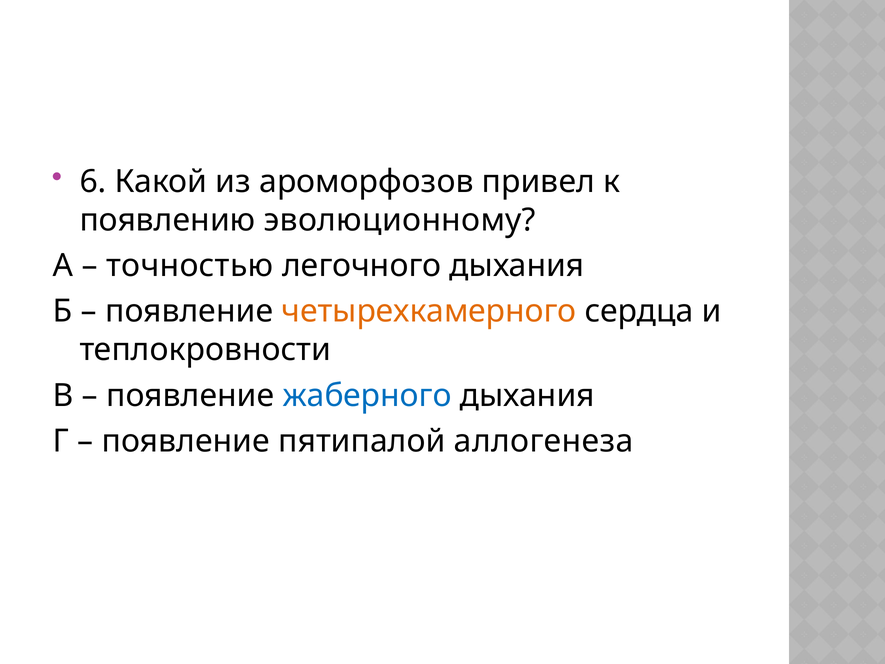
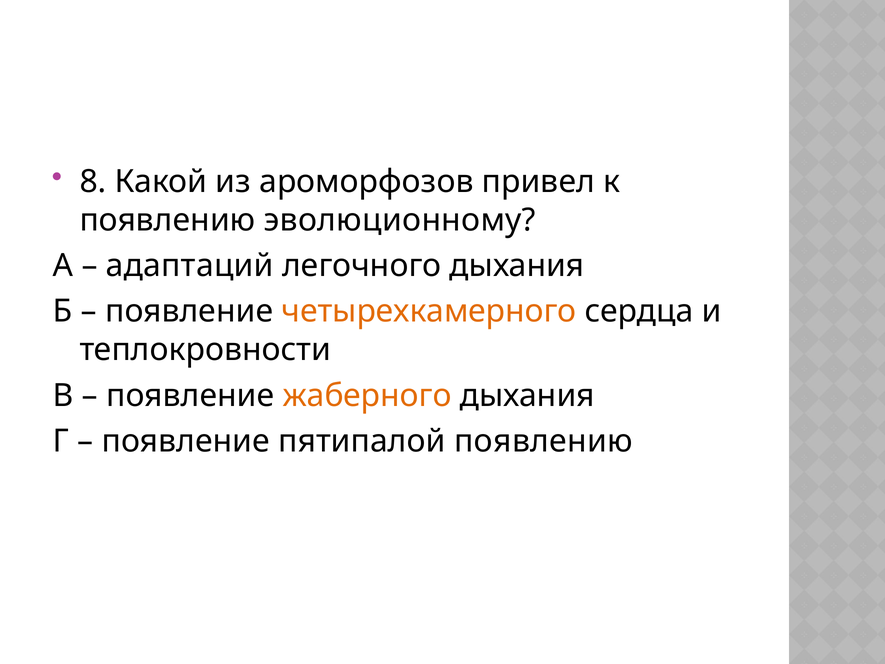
6: 6 -> 8 (93, 182)
точностью: точностью -> адаптаций (190, 266)
жаберного colour: blue -> orange (367, 395)
пятипалой аллогенеза: аллогенеза -> появлению (544, 441)
